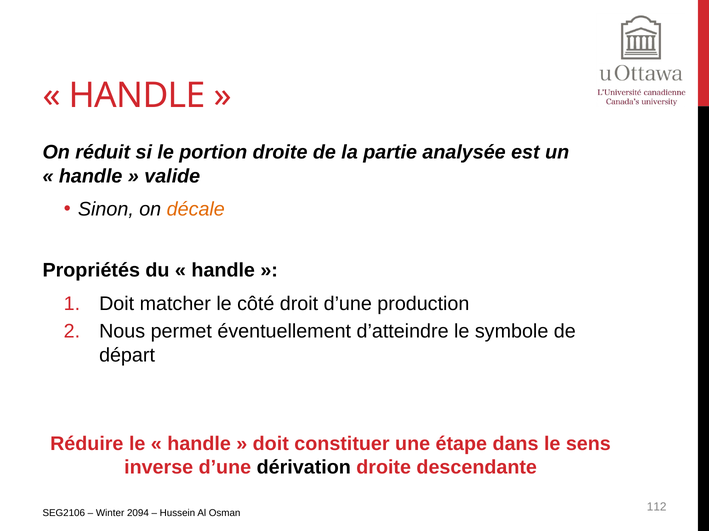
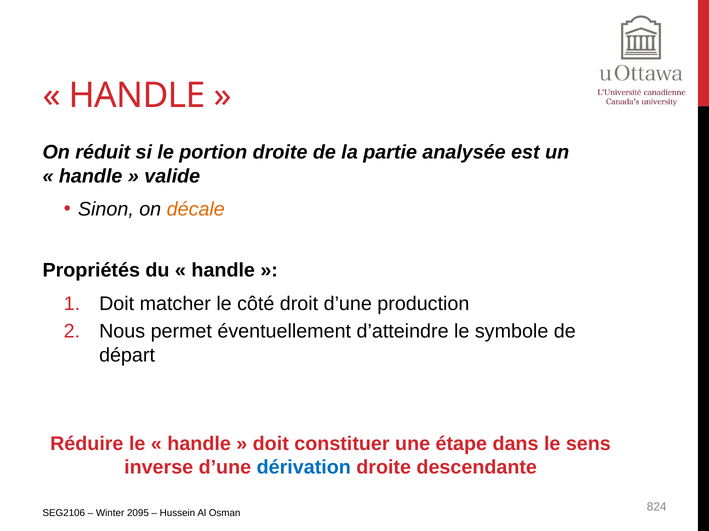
dérivation colour: black -> blue (304, 468)
2094: 2094 -> 2095 (138, 514)
112: 112 -> 824 (657, 508)
